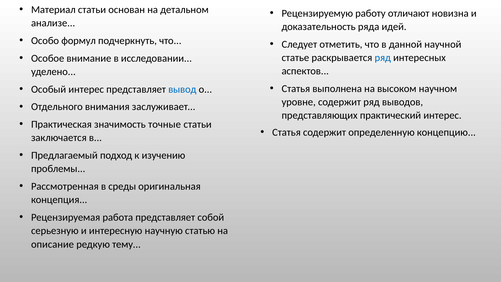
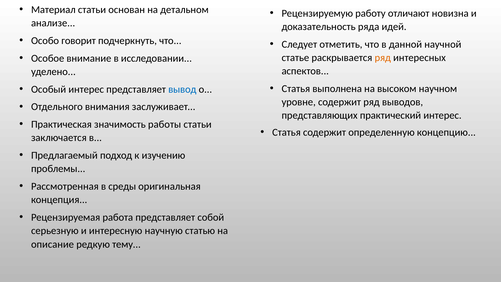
формул: формул -> говорит (79, 41)
ряд colour: blue -> orange (383, 58)
точные: точные -> работы (165, 124)
